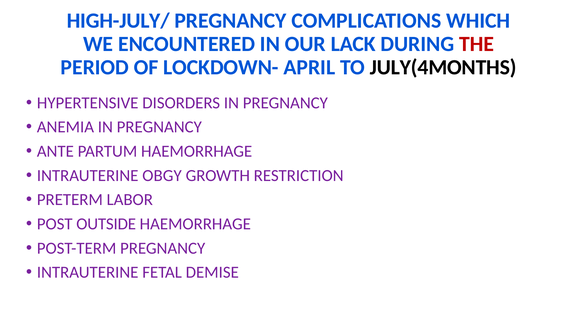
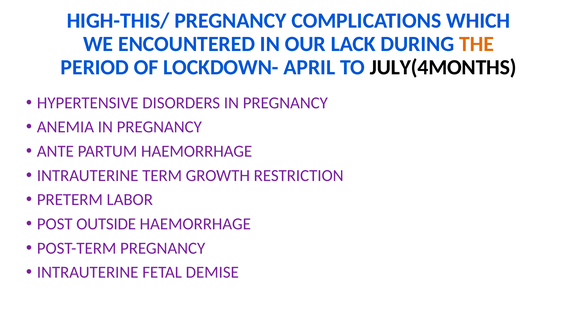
HIGH-JULY/: HIGH-JULY/ -> HIGH-THIS/ (118, 21)
THE colour: red -> orange (477, 44)
OBGY: OBGY -> TERM (162, 176)
